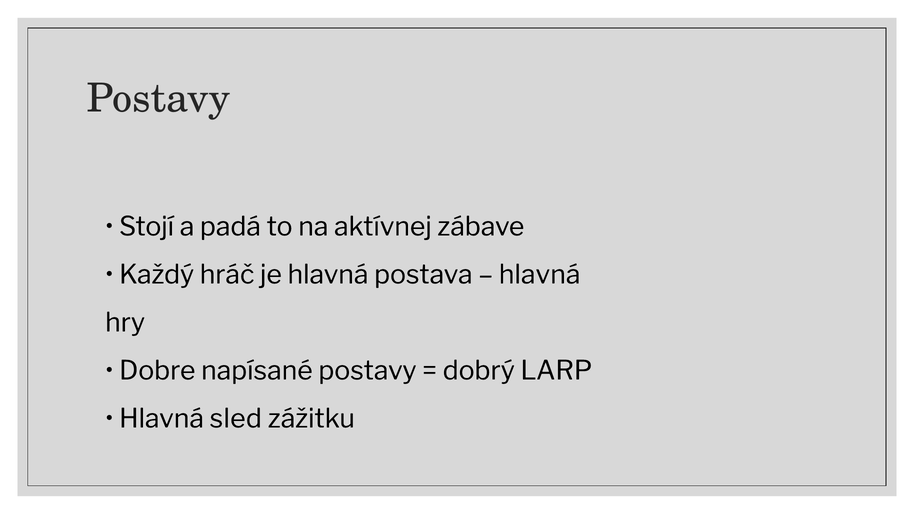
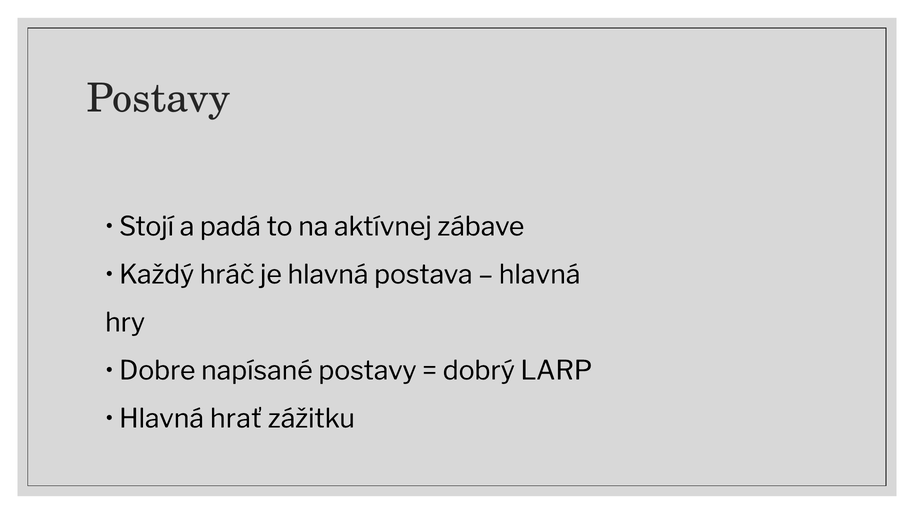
sled: sled -> hrať (236, 419)
